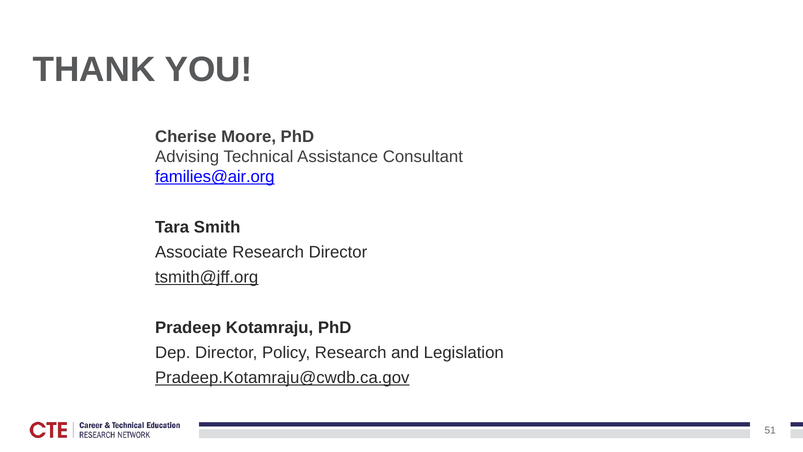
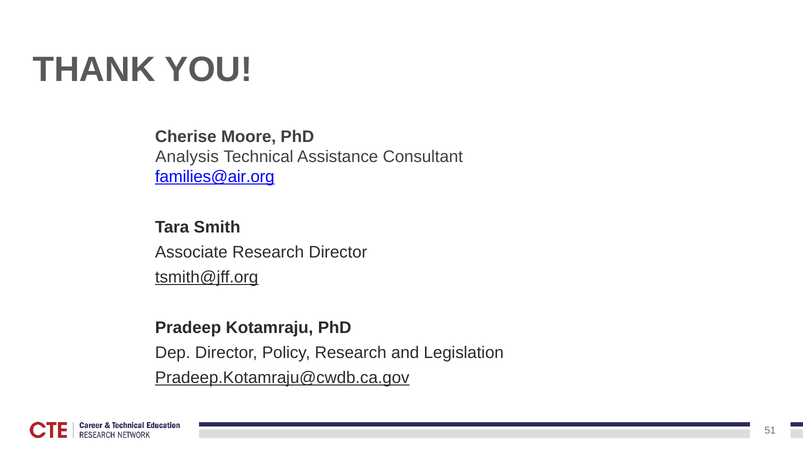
Advising: Advising -> Analysis (187, 157)
